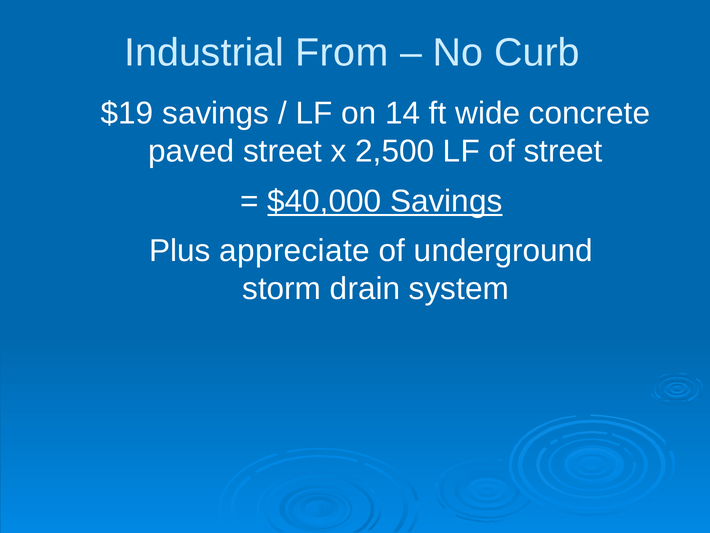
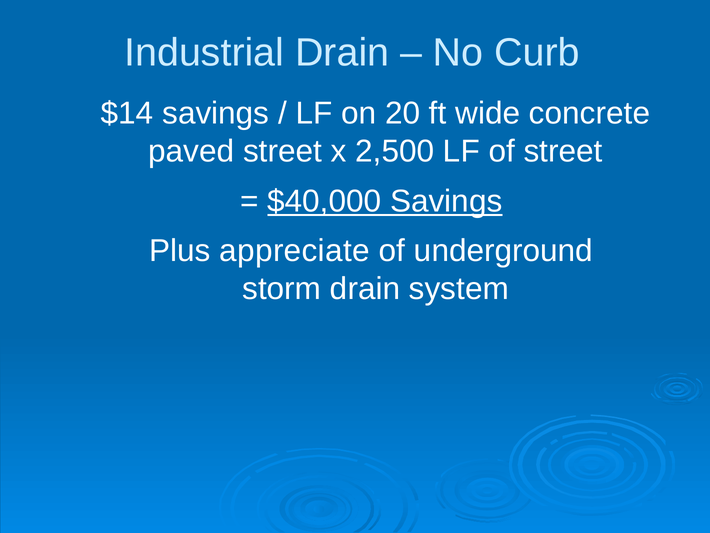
Industrial From: From -> Drain (342, 52)
$19: $19 -> $14 (127, 113)
14: 14 -> 20 (403, 113)
